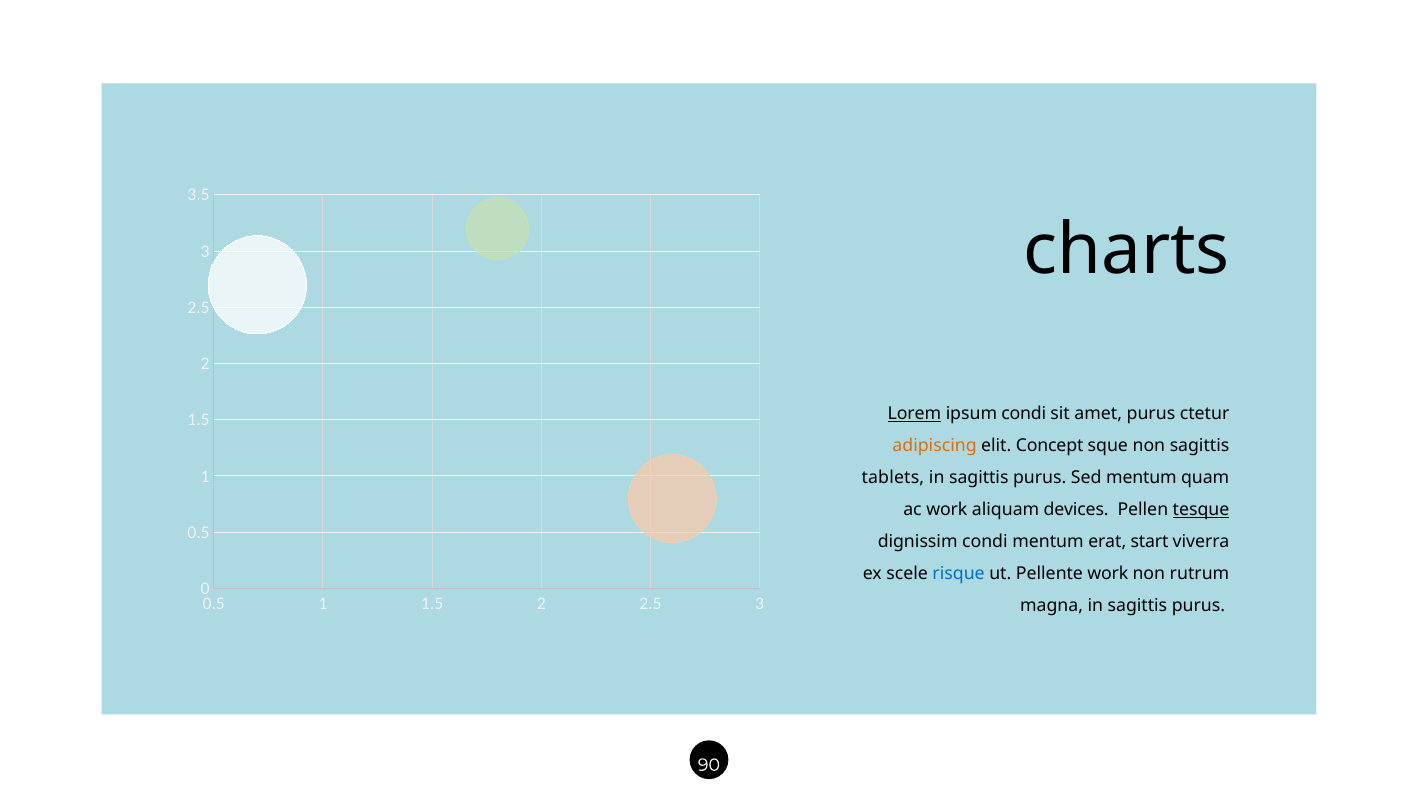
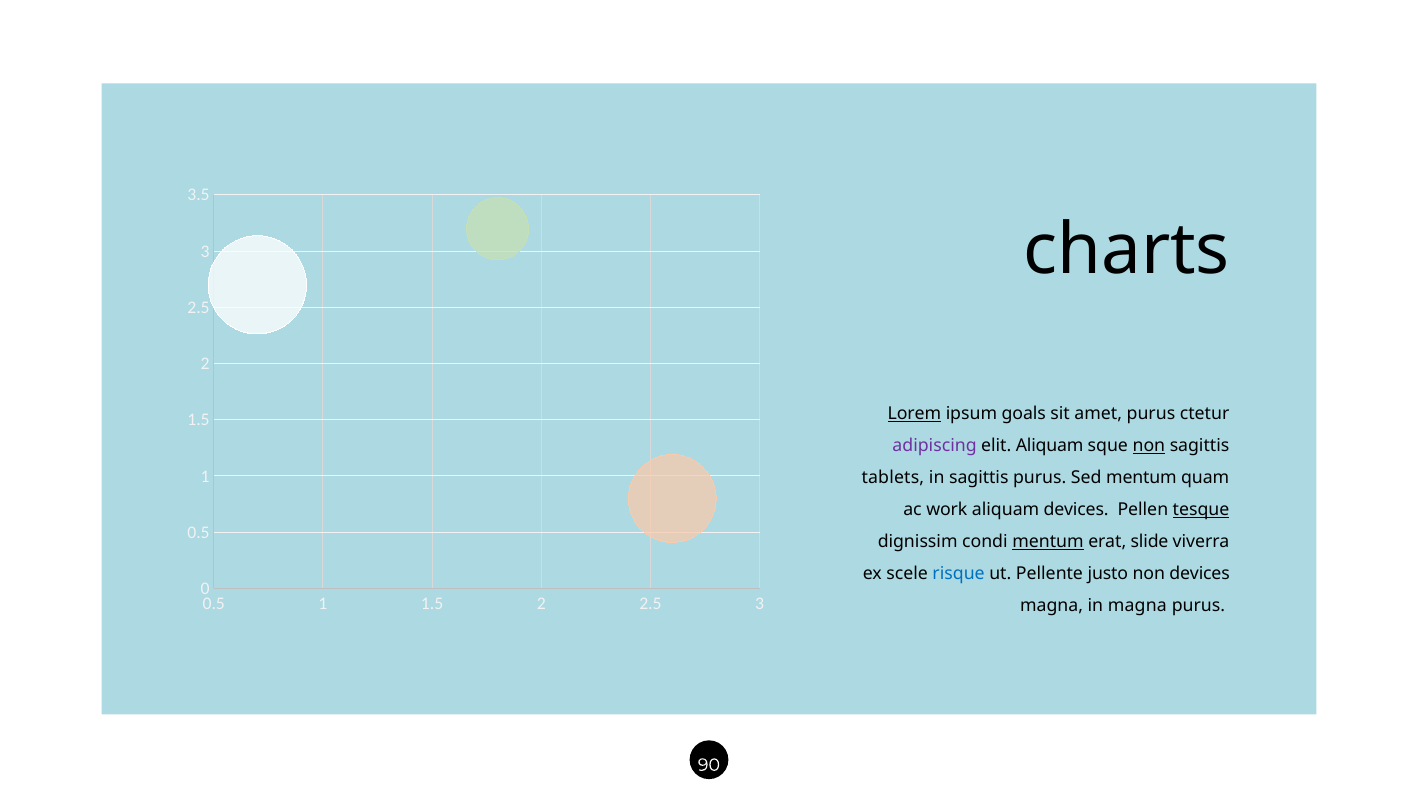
ipsum condi: condi -> goals (1024, 414)
adipiscing colour: orange -> purple (935, 446)
elit Concept: Concept -> Aliquam (1050, 446)
non underline: none -> present (1149, 446)
mentum underline: none -> present (1048, 541)
start: start -> slide (1150, 541)
Pellente work: work -> justo (1108, 573)
non rutrum: rutrum -> devices (1200, 573)
magna in sagittis: sagittis -> magna (1137, 605)
